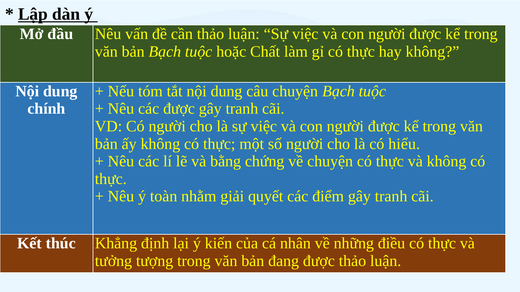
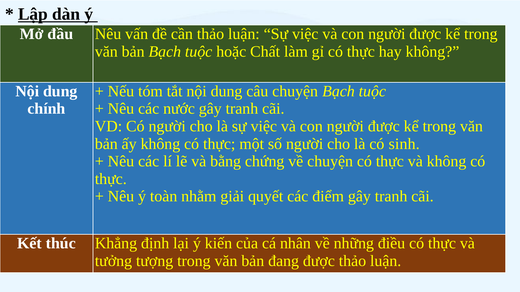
các được: được -> nước (179, 109)
hiểu: hiểu -> sinh (404, 144)
